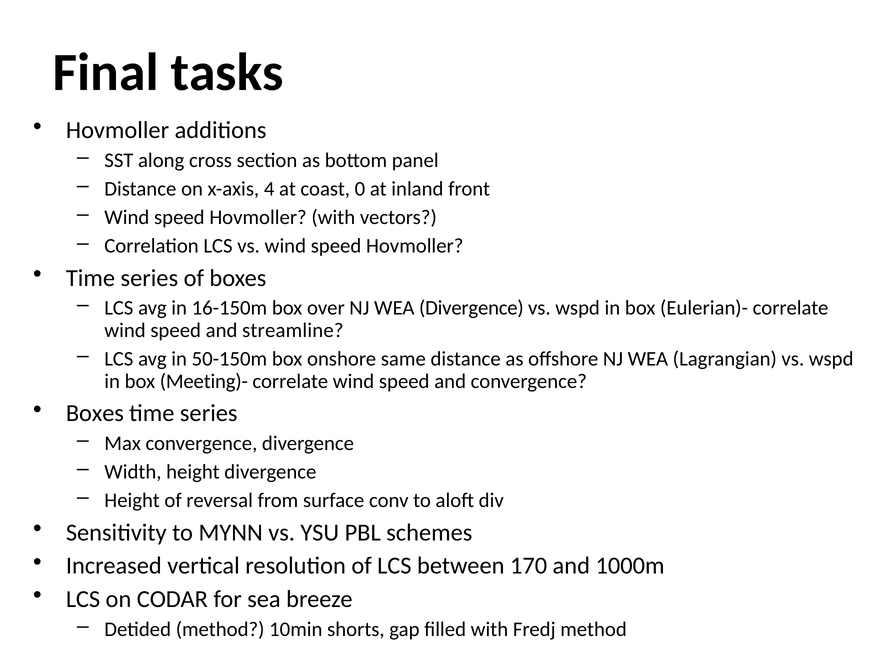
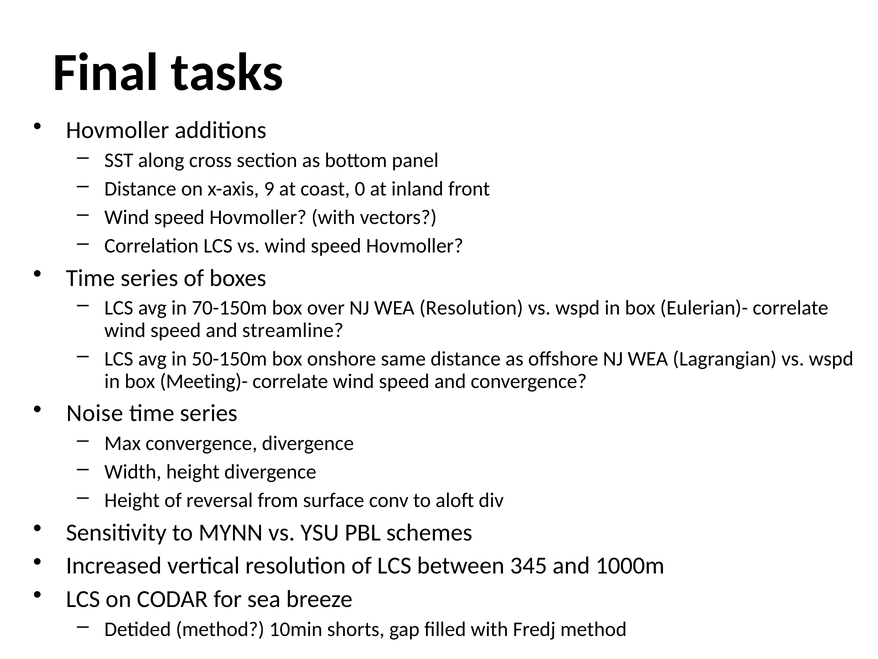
4: 4 -> 9 (269, 189)
16-150m: 16-150m -> 70-150m (229, 308)
WEA Divergence: Divergence -> Resolution (471, 308)
Boxes: Boxes -> Noise (95, 413)
170: 170 -> 345 (529, 565)
